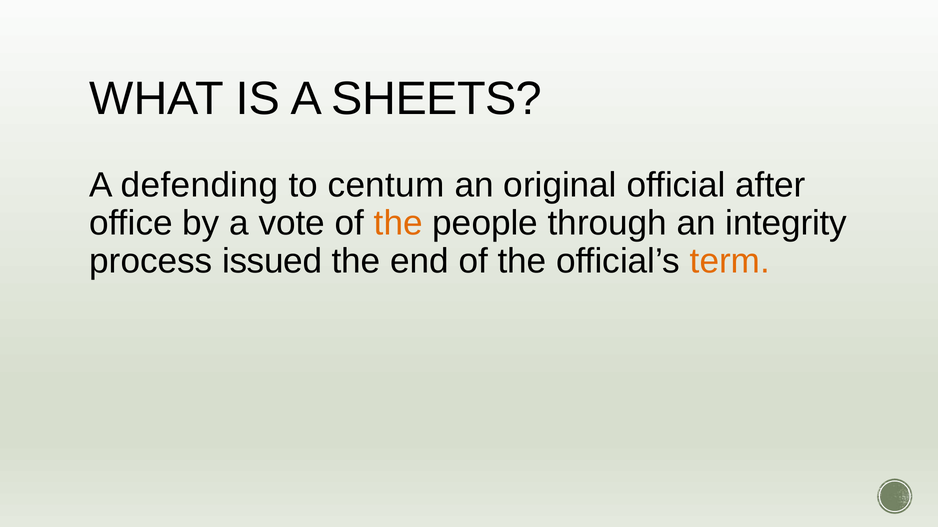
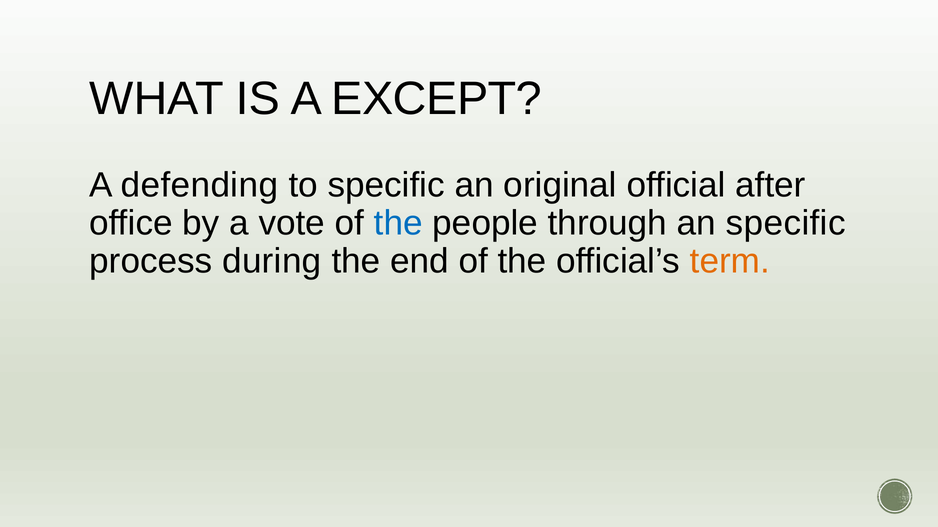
SHEETS: SHEETS -> EXCEPT (437, 99)
to centum: centum -> specific (386, 186)
the colour: orange -> blue (398, 224)
an integrity: integrity -> specific (786, 224)
issued: issued -> during (272, 262)
